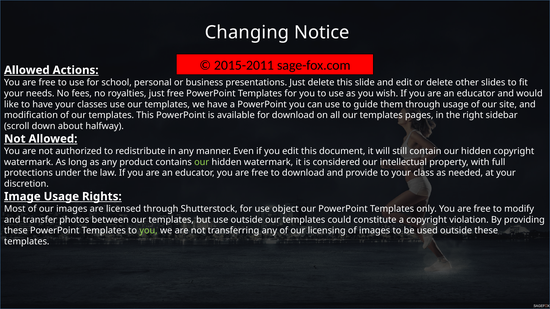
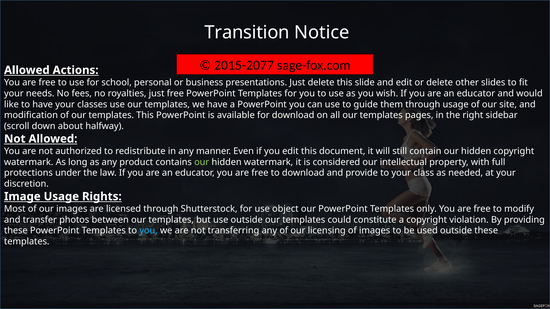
Changing: Changing -> Transition (247, 33)
2015-2011: 2015-2011 -> 2015-2077 (244, 65)
you colour: light green -> light blue (148, 231)
